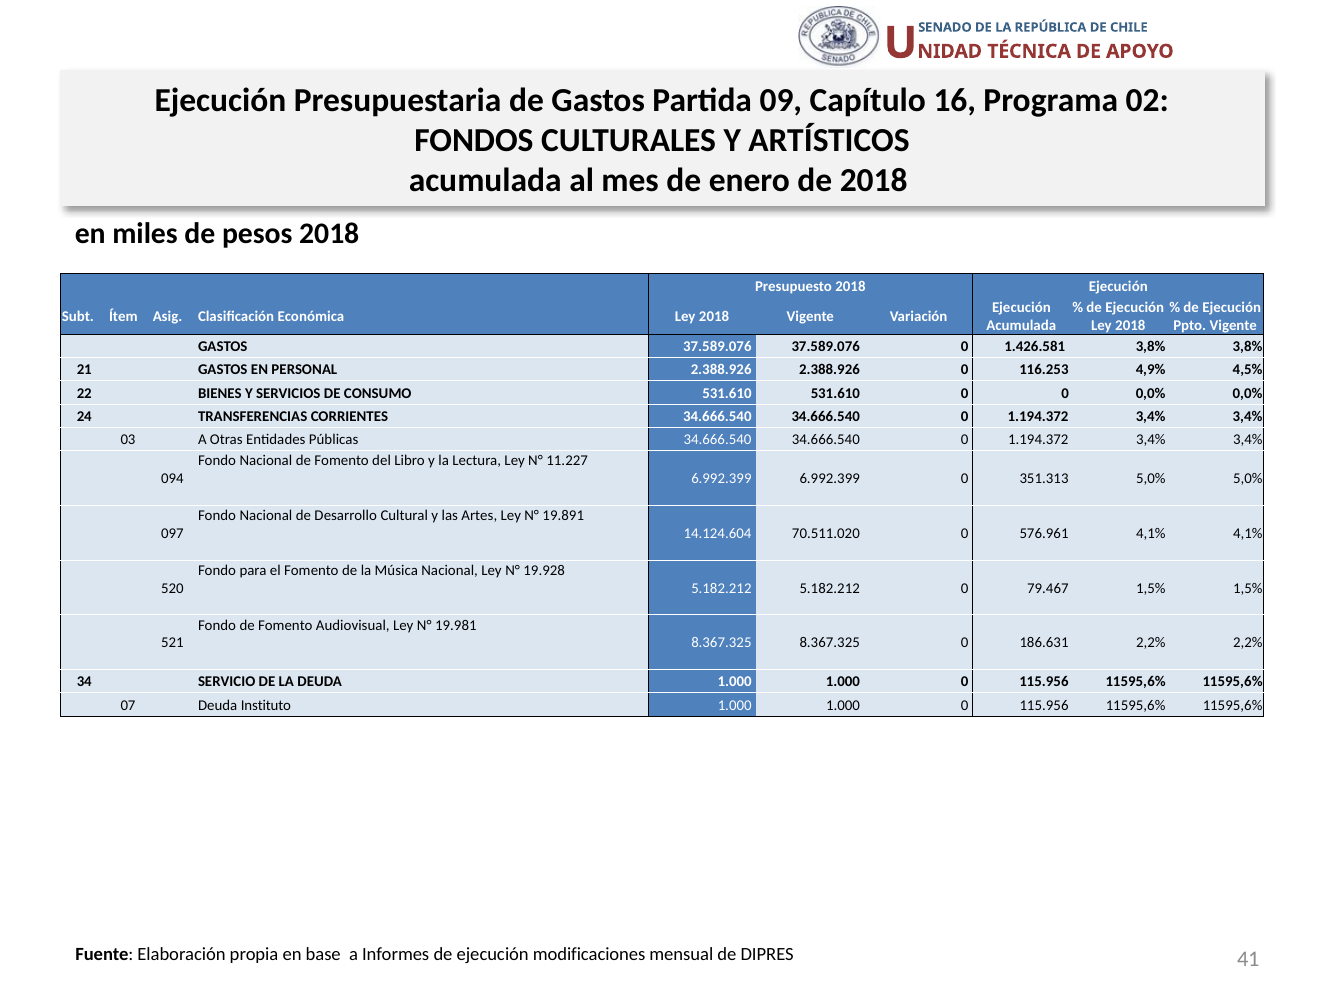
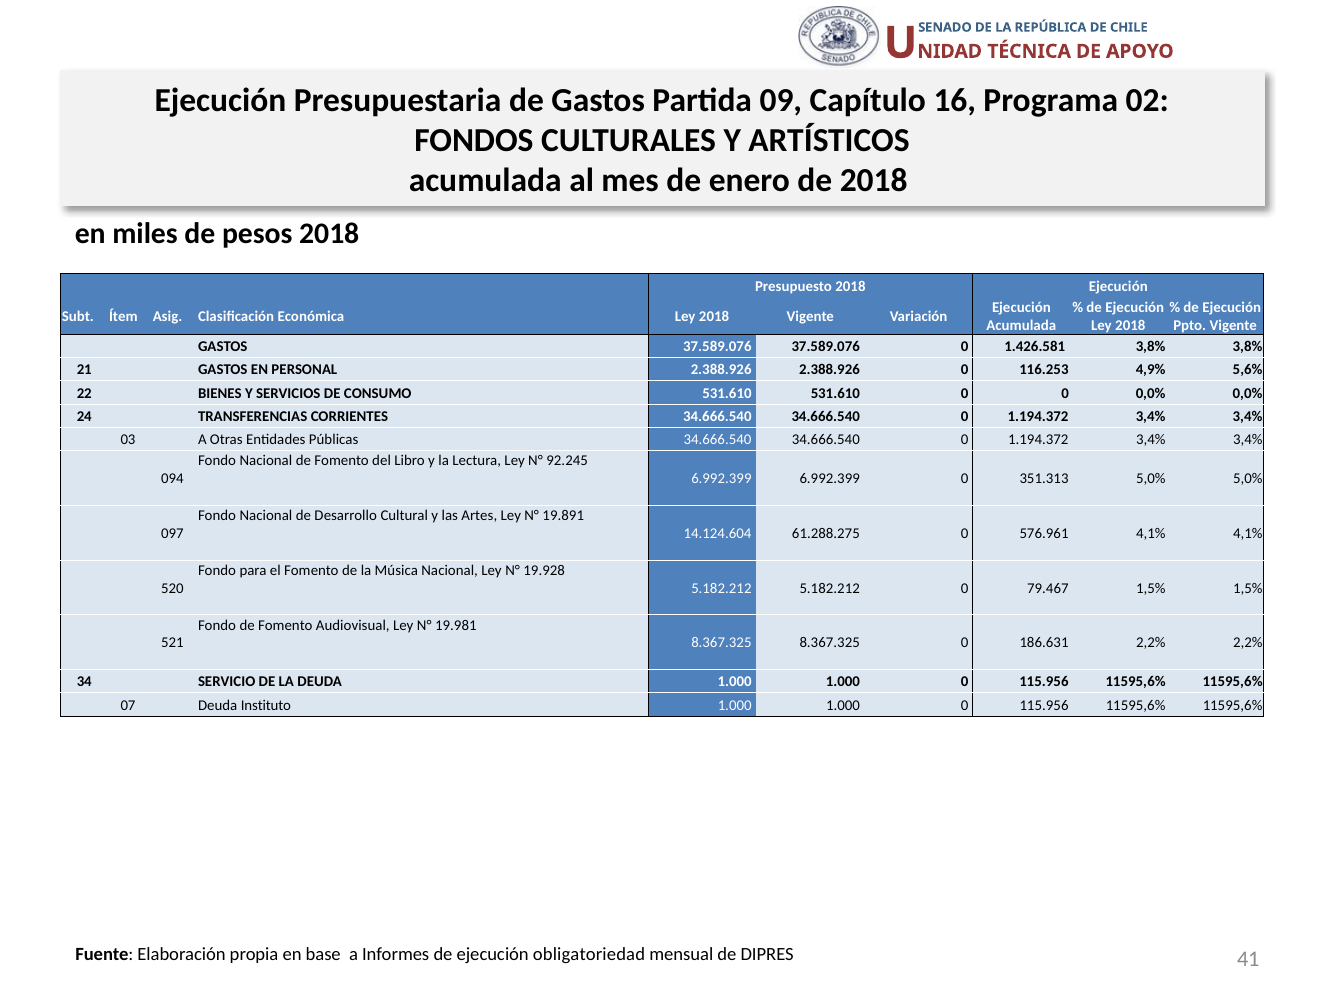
4,5%: 4,5% -> 5,6% (1248, 370)
11.227: 11.227 -> 92.245 (567, 461)
70.511.020: 70.511.020 -> 61.288.275 (826, 533)
modificaciones: modificaciones -> obligatoriedad (589, 954)
